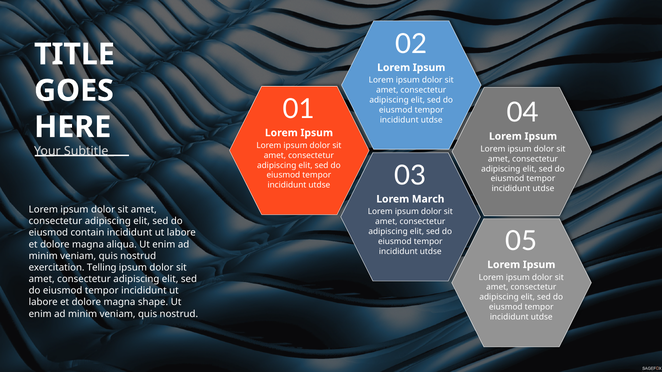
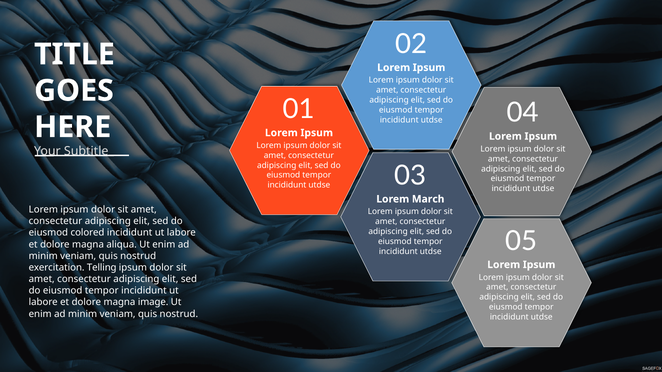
contain: contain -> colored (88, 233)
shape: shape -> image (153, 303)
